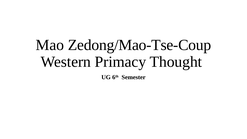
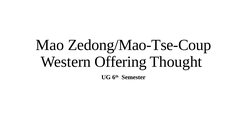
Primacy: Primacy -> Offering (121, 62)
